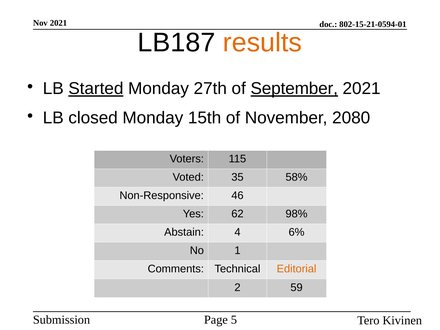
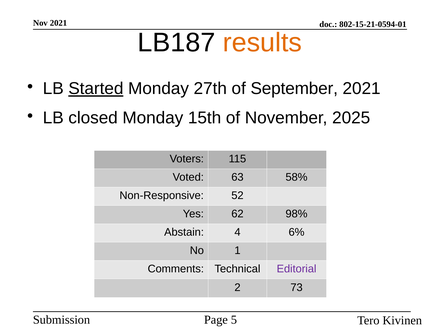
September underline: present -> none (294, 89)
2080: 2080 -> 2025 (351, 118)
35: 35 -> 63 (237, 177)
46: 46 -> 52 (237, 196)
Editorial colour: orange -> purple (297, 269)
59: 59 -> 73 (297, 287)
